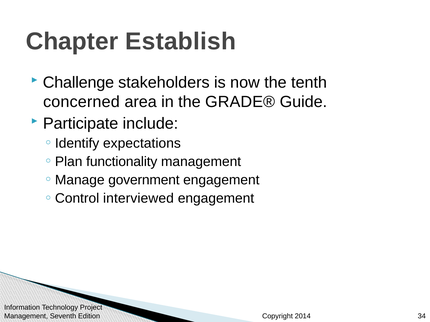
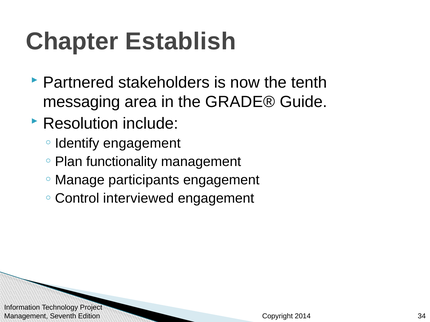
Challenge: Challenge -> Partnered (78, 83)
concerned: concerned -> messaging (82, 102)
Participate: Participate -> Resolution (81, 124)
expectations: expectations -> engagement (142, 143)
government: government -> participants (144, 180)
